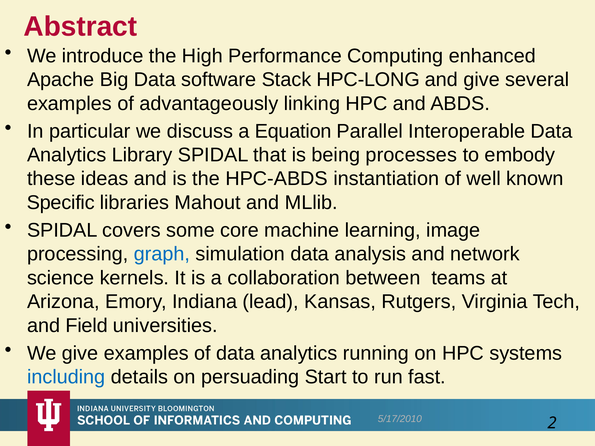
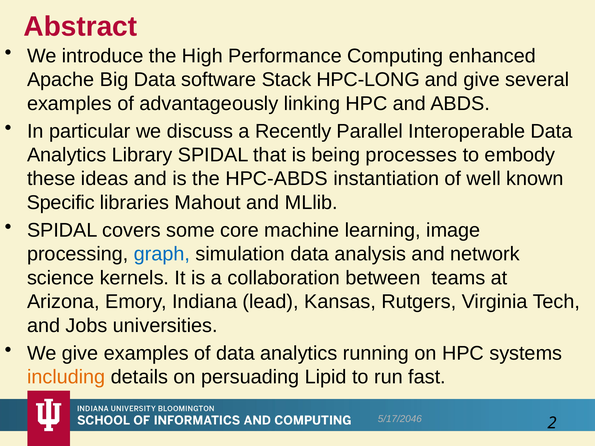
Equation: Equation -> Recently (293, 131)
Field: Field -> Jobs (87, 326)
including colour: blue -> orange (66, 377)
Start: Start -> Lipid (326, 377)
5/17/2010: 5/17/2010 -> 5/17/2046 (400, 419)
